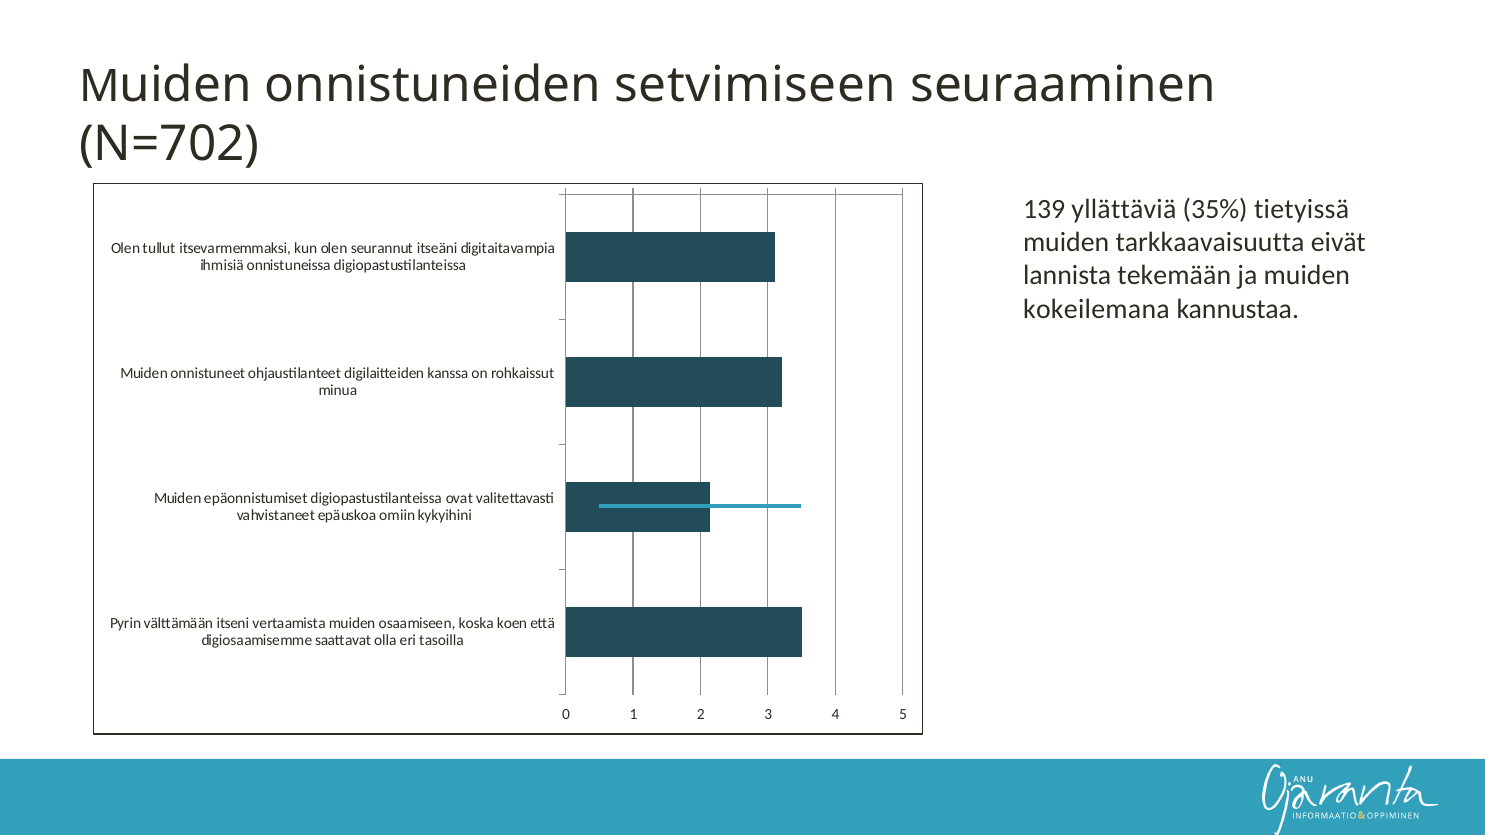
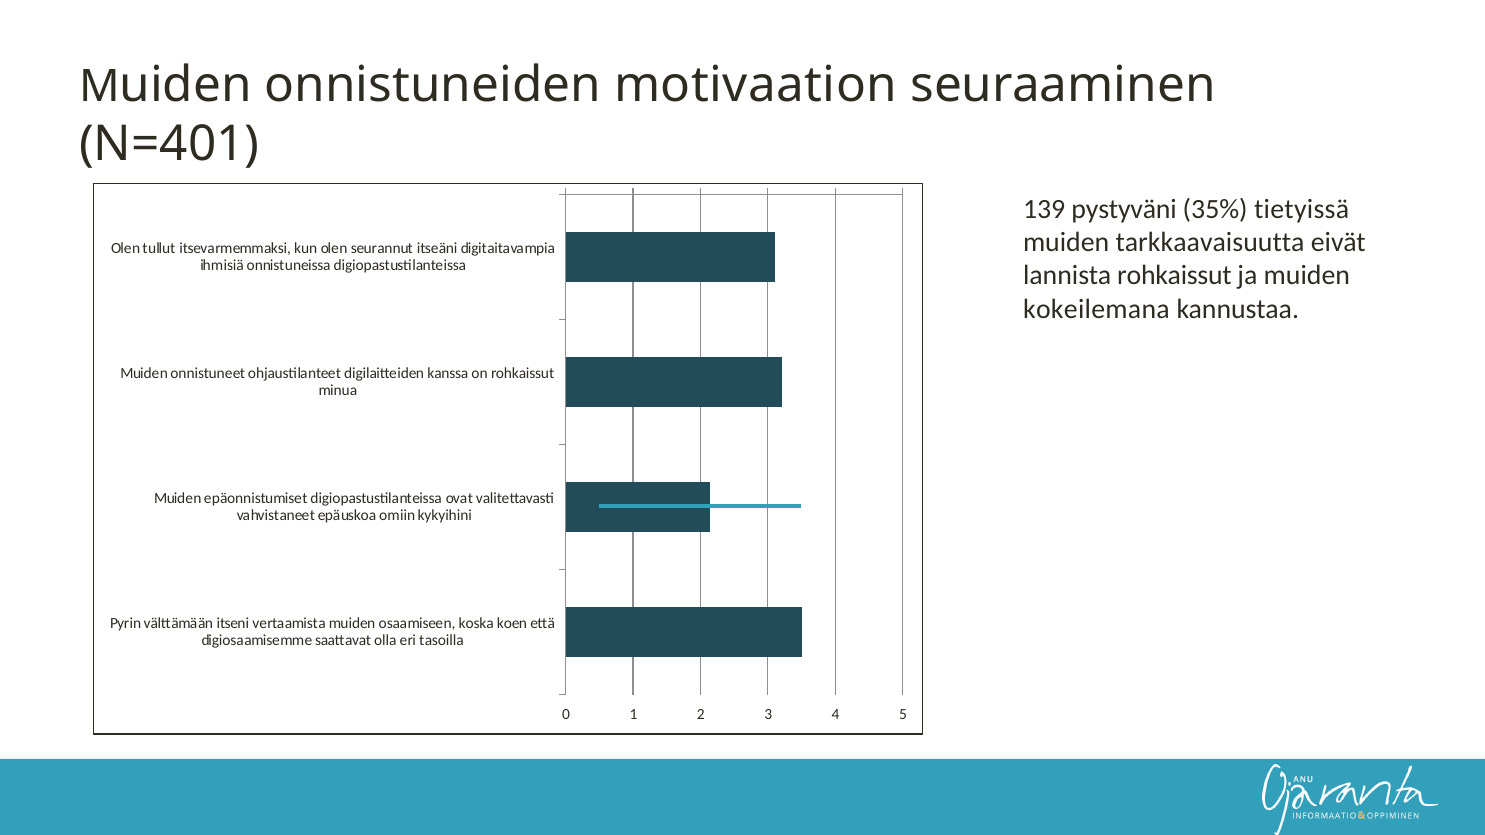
setvimiseen: setvimiseen -> motivaation (756, 85)
N=702: N=702 -> N=401 (169, 144)
yllättäviä: yllättäviä -> pystyväni (1124, 209)
lannista tekemään: tekemään -> rohkaissut (1174, 276)
